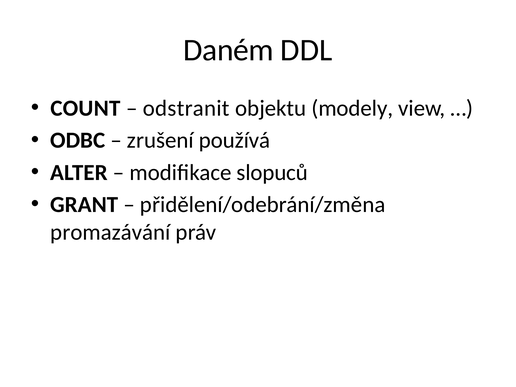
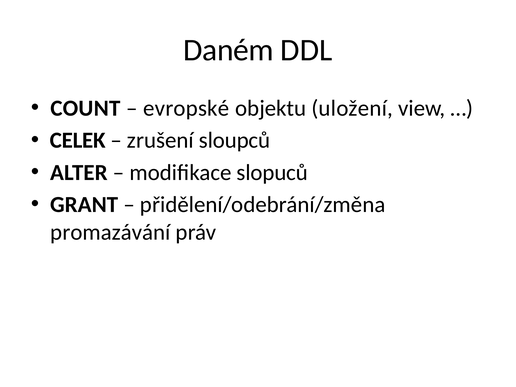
odstranit: odstranit -> evropské (186, 108)
modely: modely -> uložení (352, 108)
ODBC: ODBC -> CELEK (78, 140)
používá: používá -> sloupců (235, 140)
